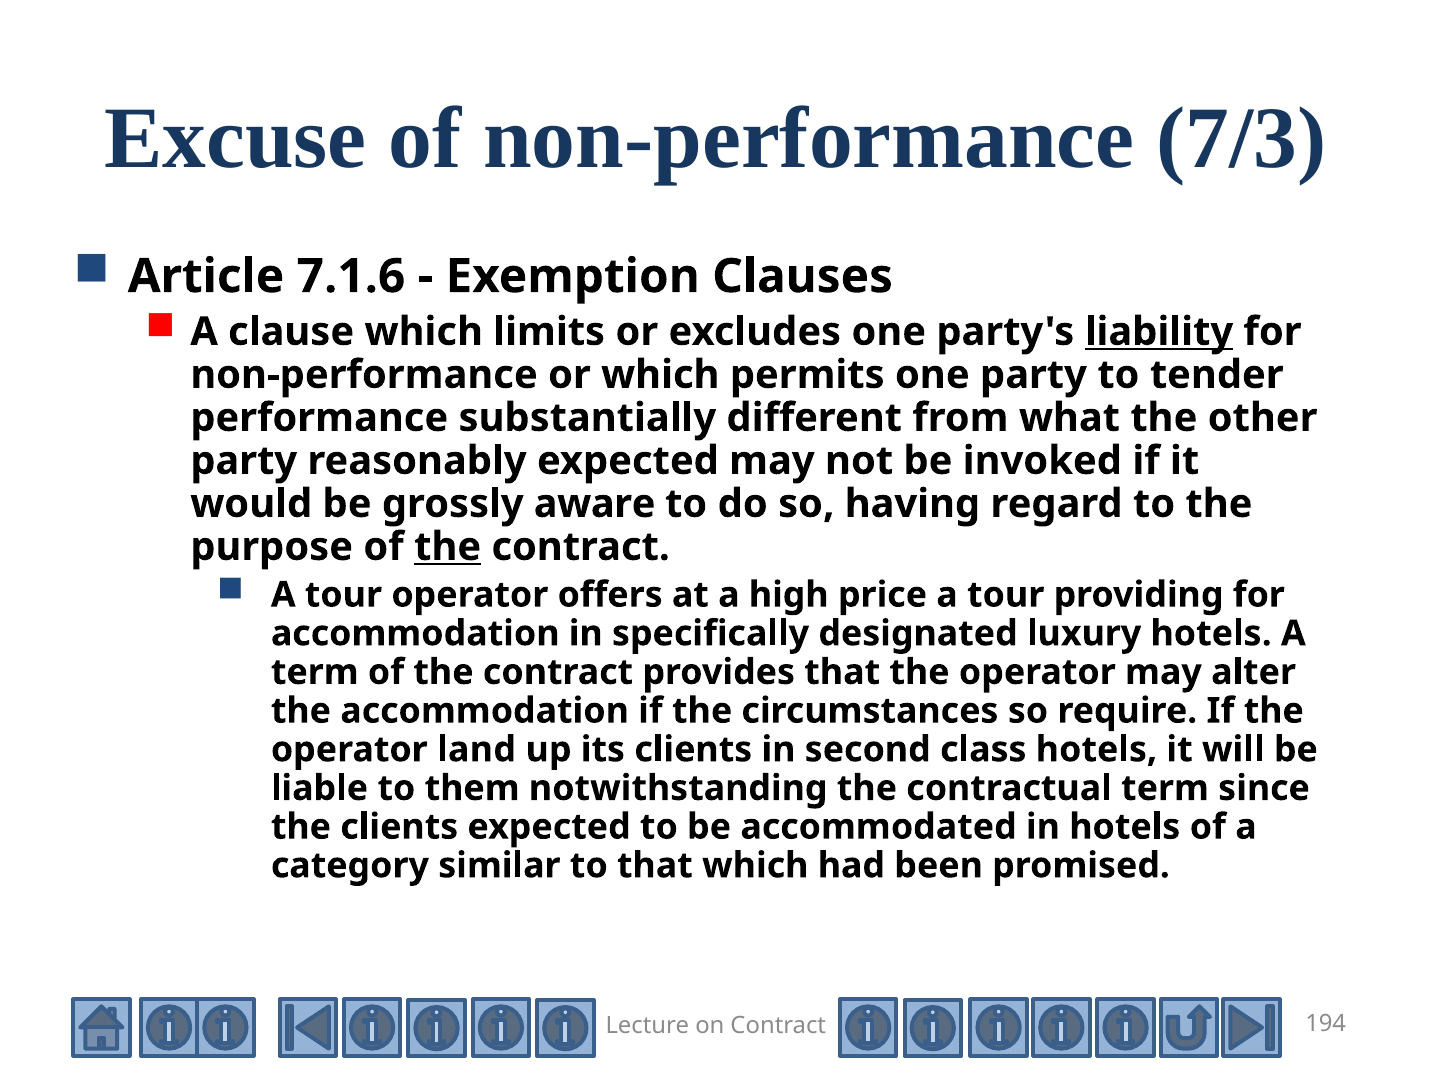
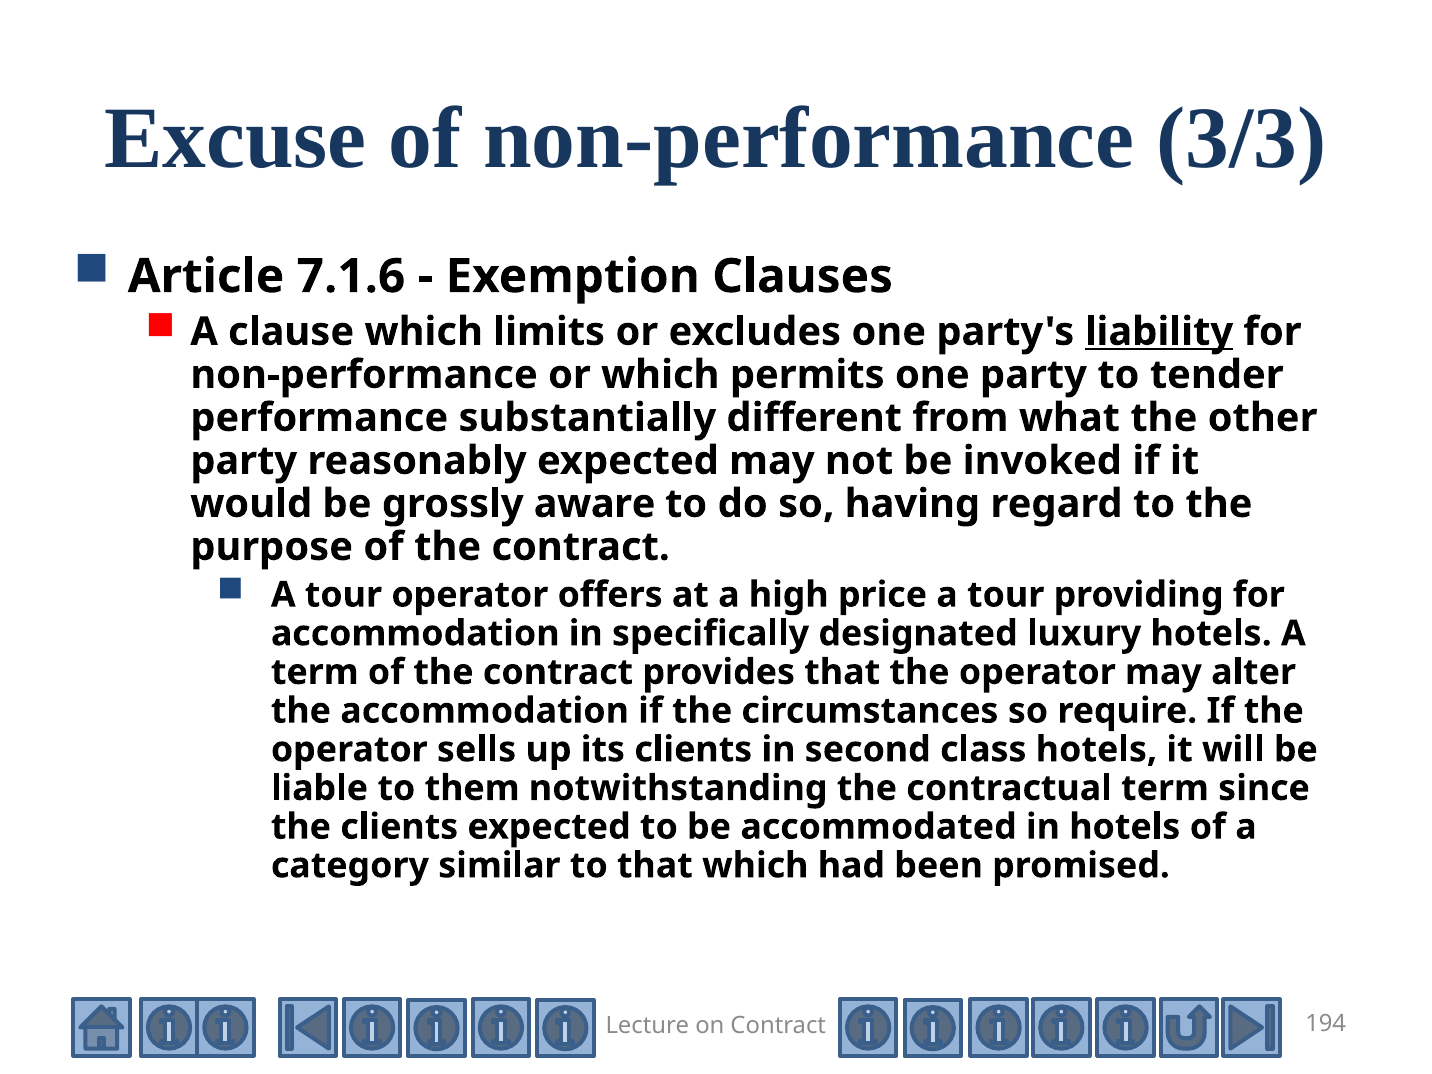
7/3: 7/3 -> 3/3 (1241, 139)
the underline: present -> none (448, 547)
land: land -> sells (477, 750)
